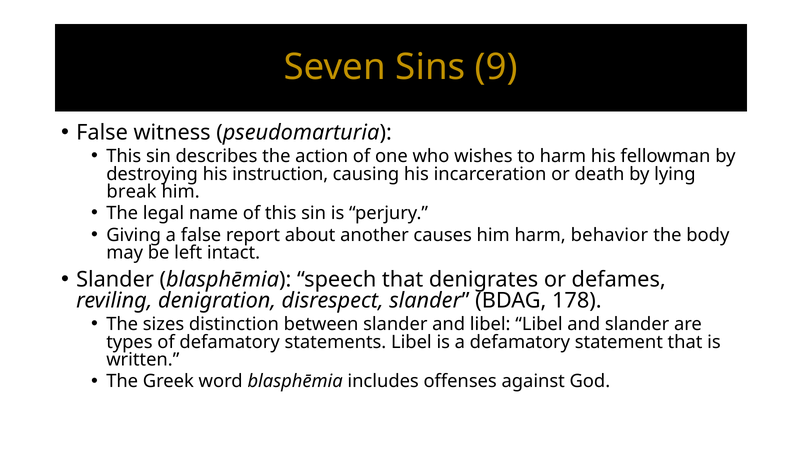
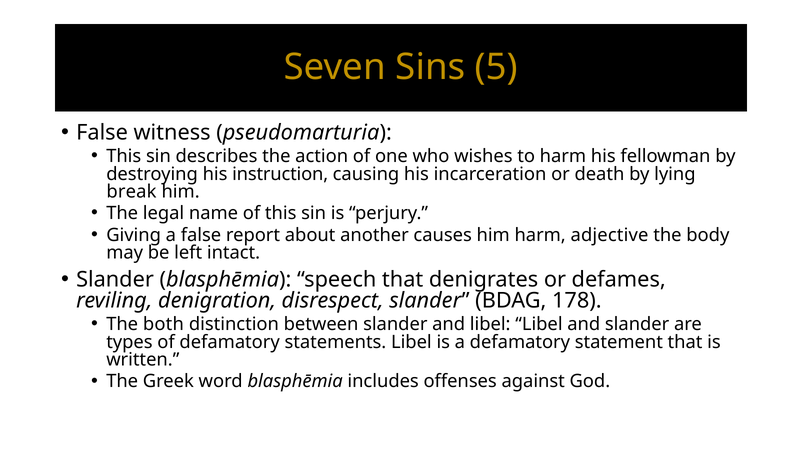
9: 9 -> 5 (496, 67)
behavior: behavior -> adjective (609, 235)
sizes: sizes -> both (163, 324)
